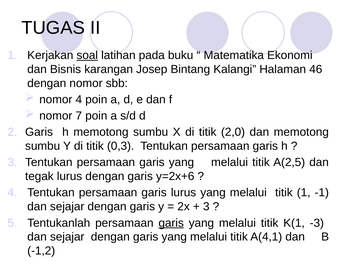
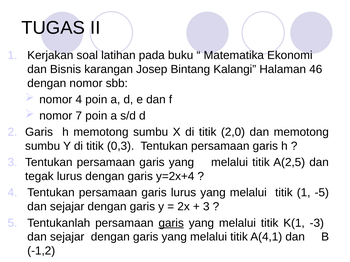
soal underline: present -> none (87, 55)
y=2x+6: y=2x+6 -> y=2x+4 (175, 177)
-1: -1 -> -5 (322, 193)
